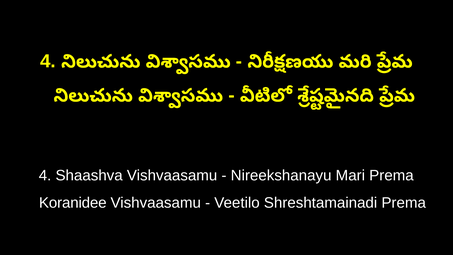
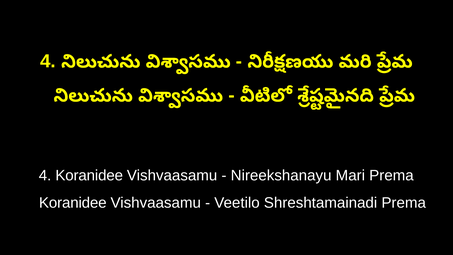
4 Shaashva: Shaashva -> Koranidee (89, 175)
